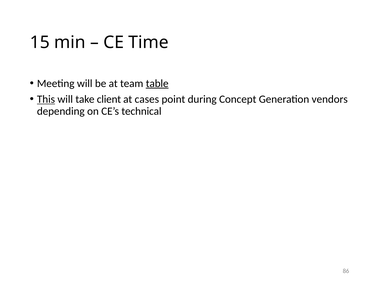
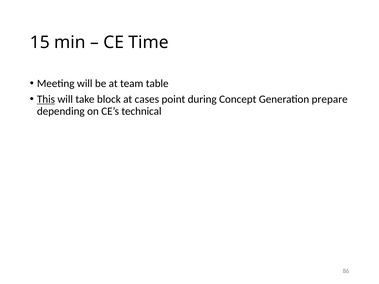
table underline: present -> none (157, 83)
client: client -> block (109, 99)
vendors: vendors -> prepare (330, 99)
